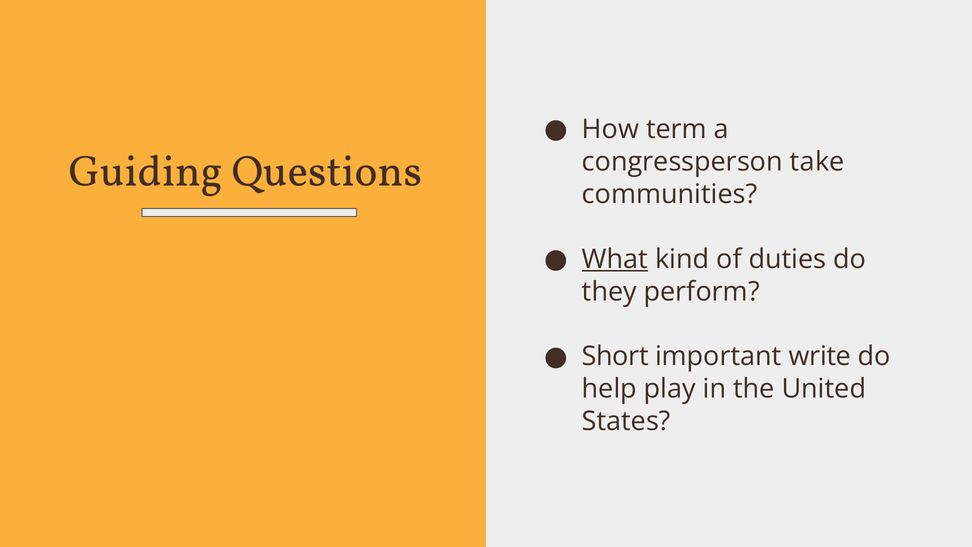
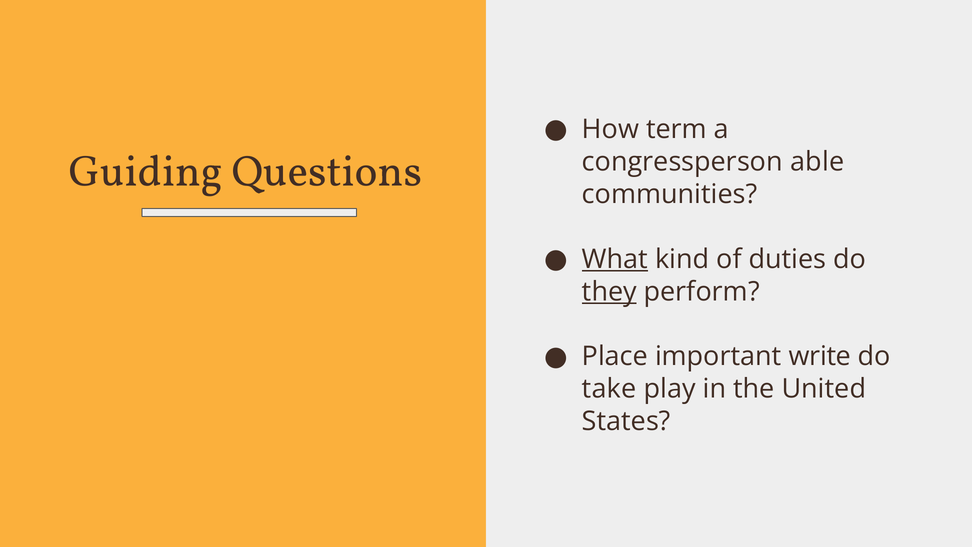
take: take -> able (817, 162)
they underline: none -> present (609, 291)
Short: Short -> Place (615, 356)
help: help -> take (609, 389)
